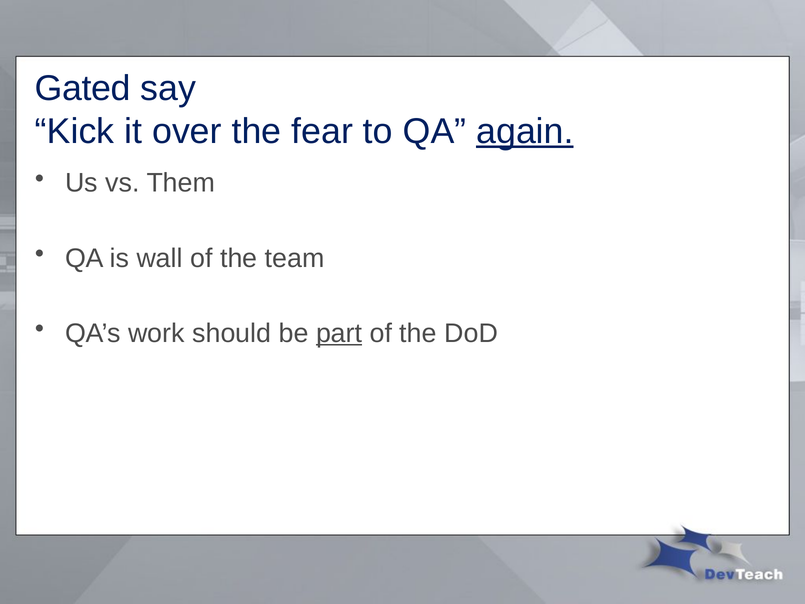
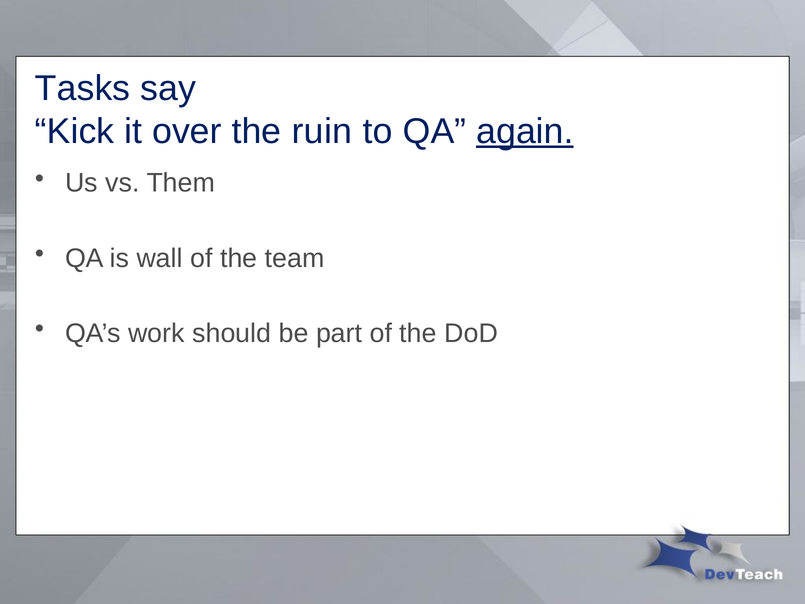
Gated: Gated -> Tasks (83, 88)
fear: fear -> ruin (322, 131)
part underline: present -> none (339, 333)
